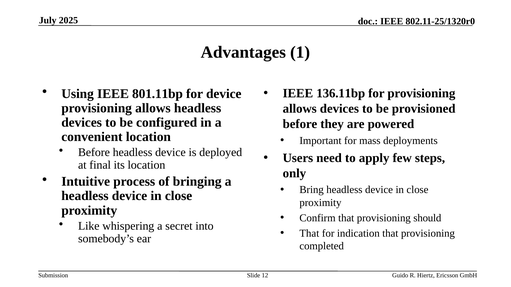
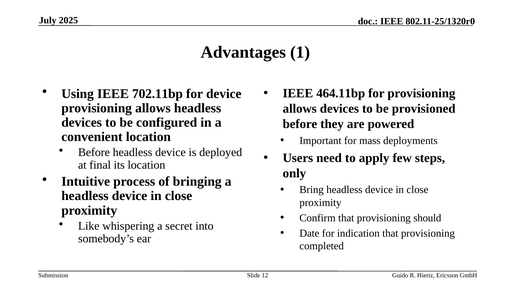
801.11bp: 801.11bp -> 702.11bp (157, 94)
136.11bp: 136.11bp -> 464.11bp (341, 94)
That: That -> Date (309, 234)
